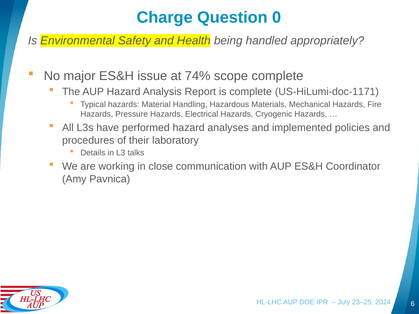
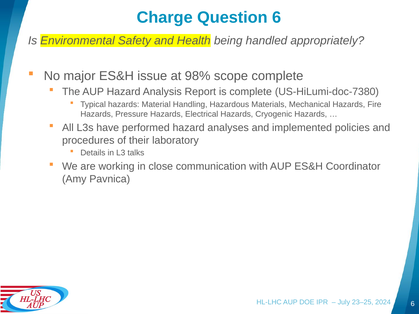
Question 0: 0 -> 6 (277, 18)
74%: 74% -> 98% (198, 76)
US-HiLumi-doc-1171: US-HiLumi-doc-1171 -> US-HiLumi-doc-7380 (327, 92)
